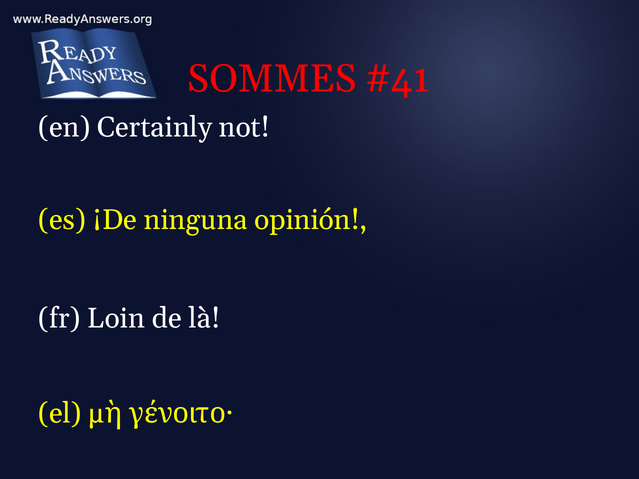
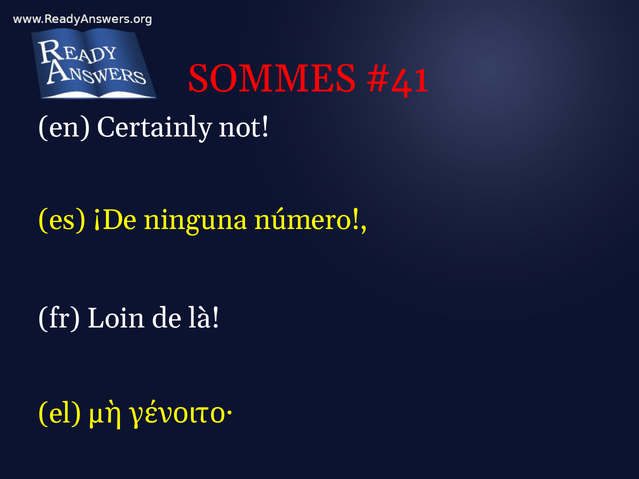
opinión: opinión -> número (311, 220)
